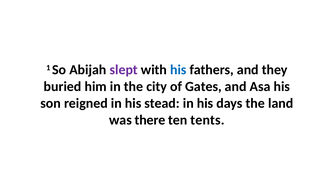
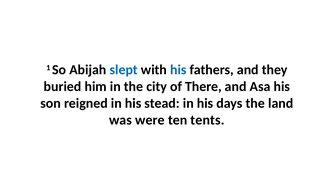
slept colour: purple -> blue (124, 70)
Gates: Gates -> There (203, 87)
there: there -> were (150, 120)
